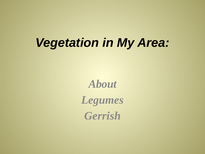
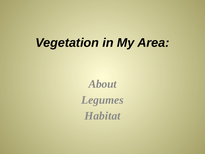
Gerrish: Gerrish -> Habitat (102, 116)
